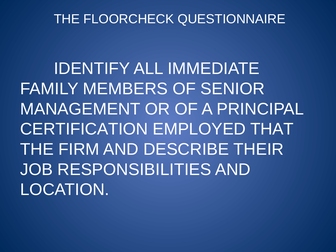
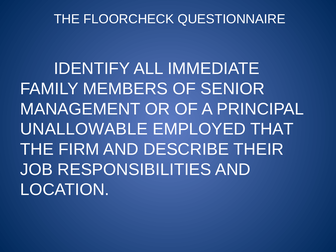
CERTIFICATION: CERTIFICATION -> UNALLOWABLE (84, 129)
